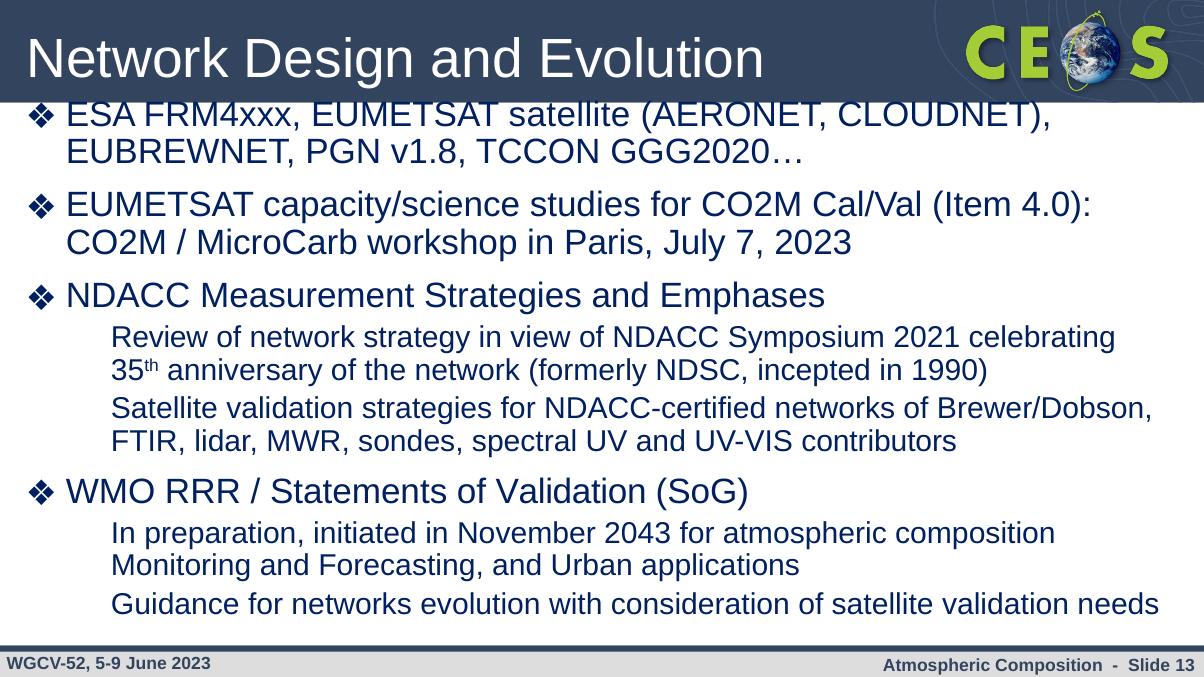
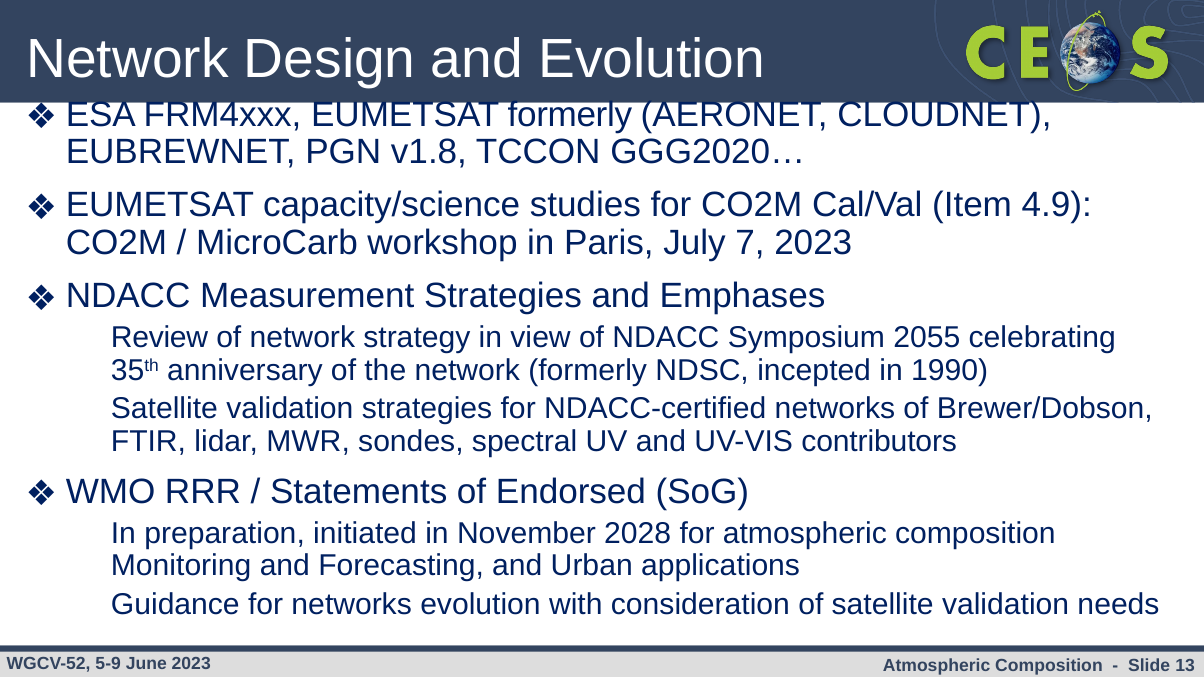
EUMETSAT satellite: satellite -> formerly (570, 115)
4.0: 4.0 -> 4.9 (1057, 205)
2021: 2021 -> 2055 (927, 338)
of Validation: Validation -> Endorsed (571, 492)
2043: 2043 -> 2028 (638, 533)
